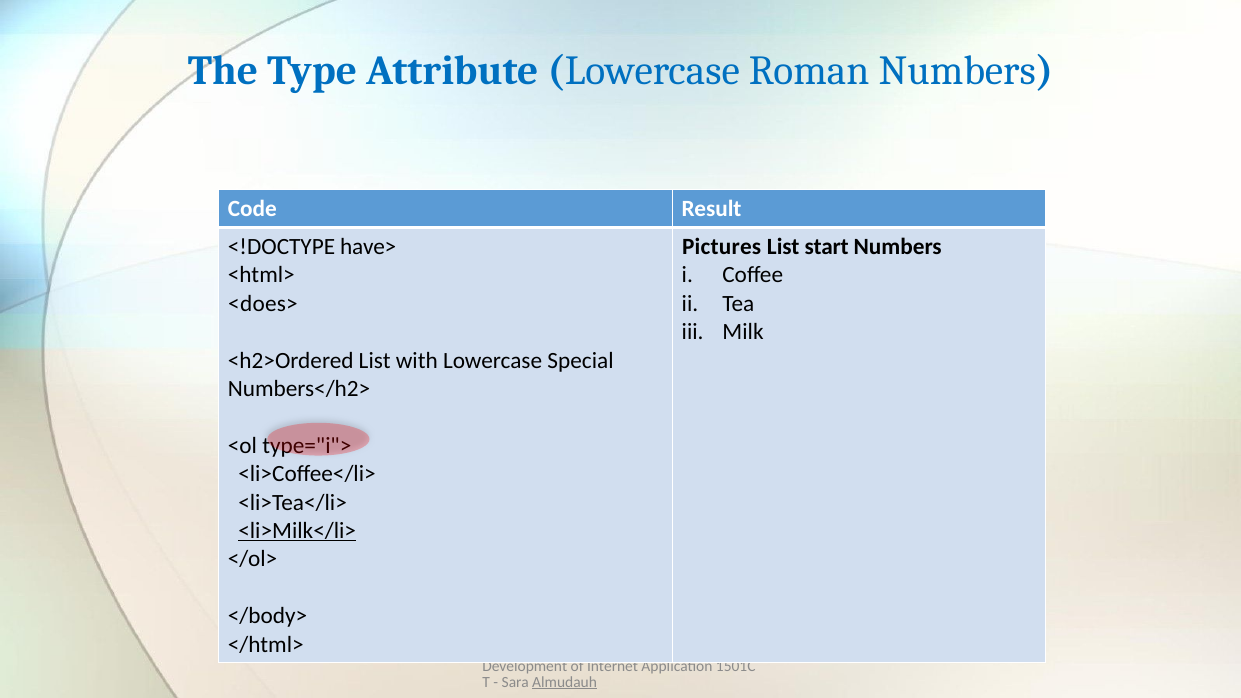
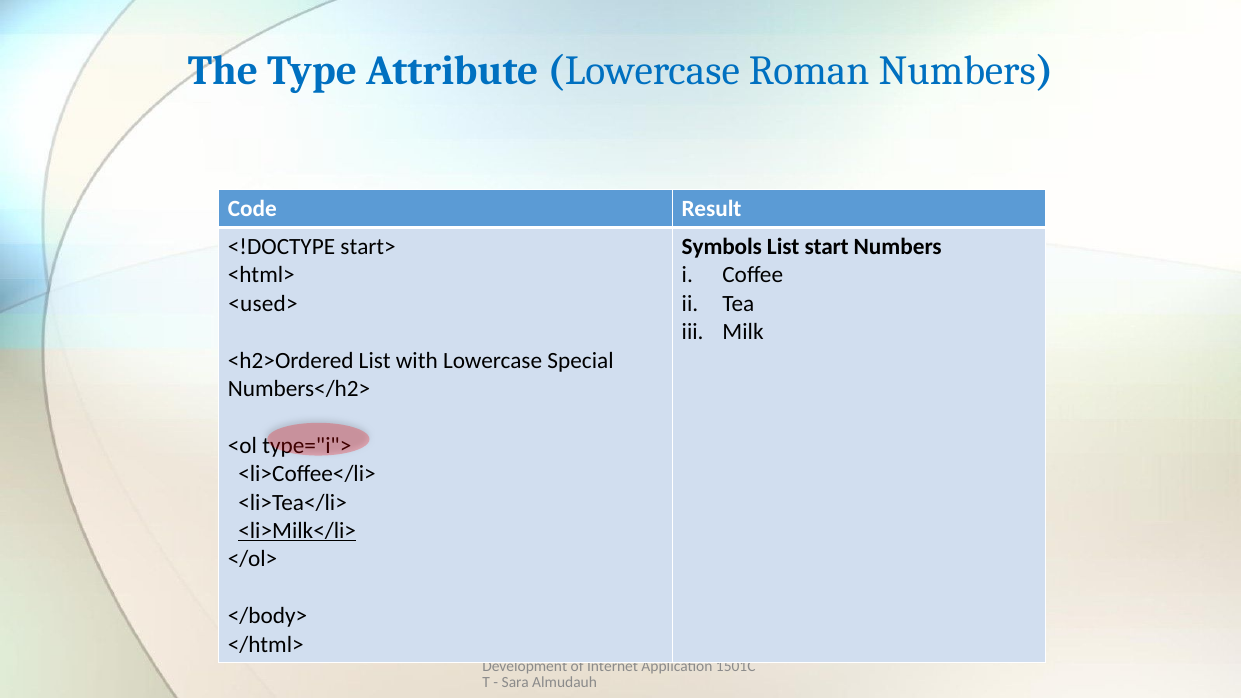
have>: have> -> start> (368, 247)
Pictures: Pictures -> Symbols (722, 247)
<does>: <does> -> <used> (263, 304)
Almudauh underline: present -> none (565, 682)
